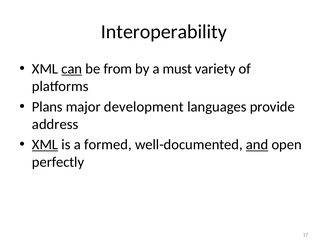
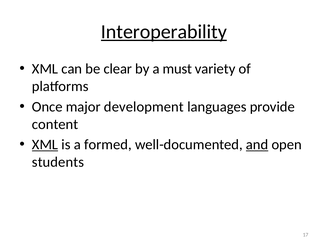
Interoperability underline: none -> present (164, 32)
can underline: present -> none (72, 69)
from: from -> clear (118, 69)
Plans: Plans -> Once (47, 107)
address: address -> content (55, 124)
perfectly: perfectly -> students (58, 162)
